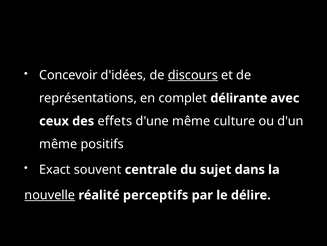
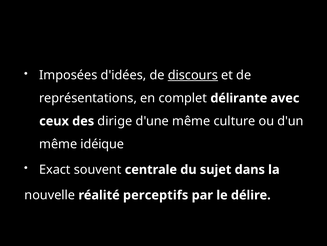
Concevoir: Concevoir -> Imposées (68, 75)
effets: effets -> dirige (115, 121)
positifs: positifs -> idéique (102, 144)
nouvelle underline: present -> none (50, 195)
